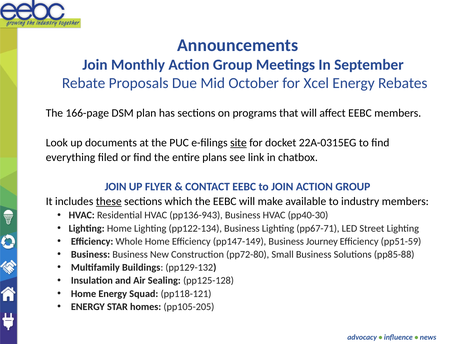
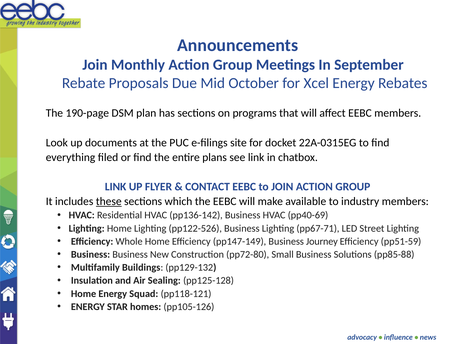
166-page: 166-page -> 190-page (87, 113)
site underline: present -> none (238, 142)
JOIN: JOIN -> LINK (116, 187)
pp136-943: pp136-943 -> pp136-142 (196, 215)
pp40-30: pp40-30 -> pp40-69 (308, 215)
pp122-134: pp122-134 -> pp122-526 (195, 228)
pp105-205: pp105-205 -> pp105-126 (189, 306)
